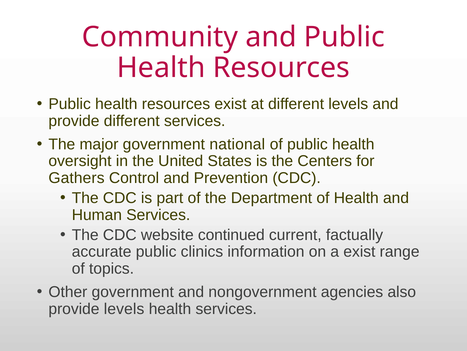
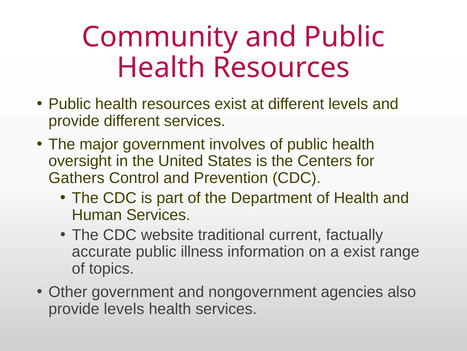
national: national -> involves (237, 144)
continued: continued -> traditional (231, 234)
clinics: clinics -> illness (202, 251)
